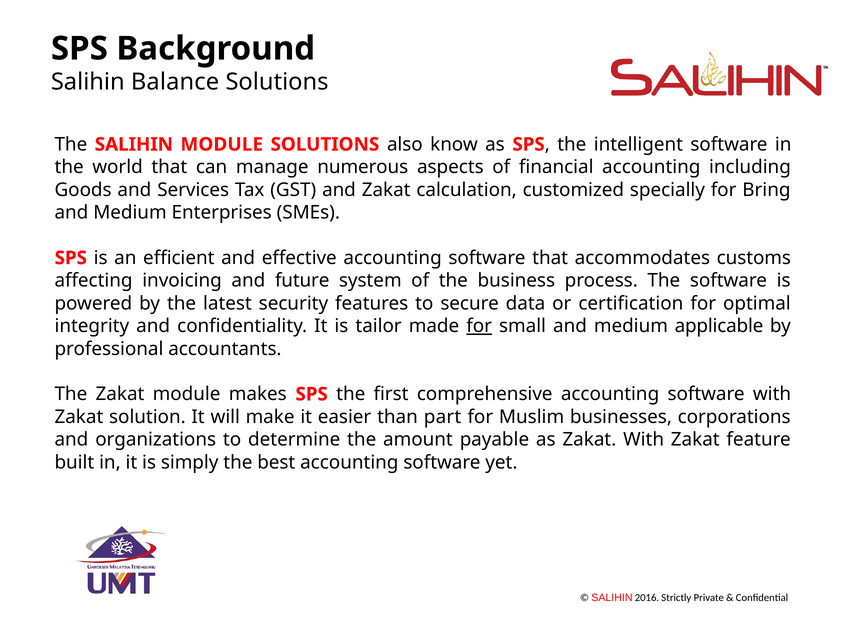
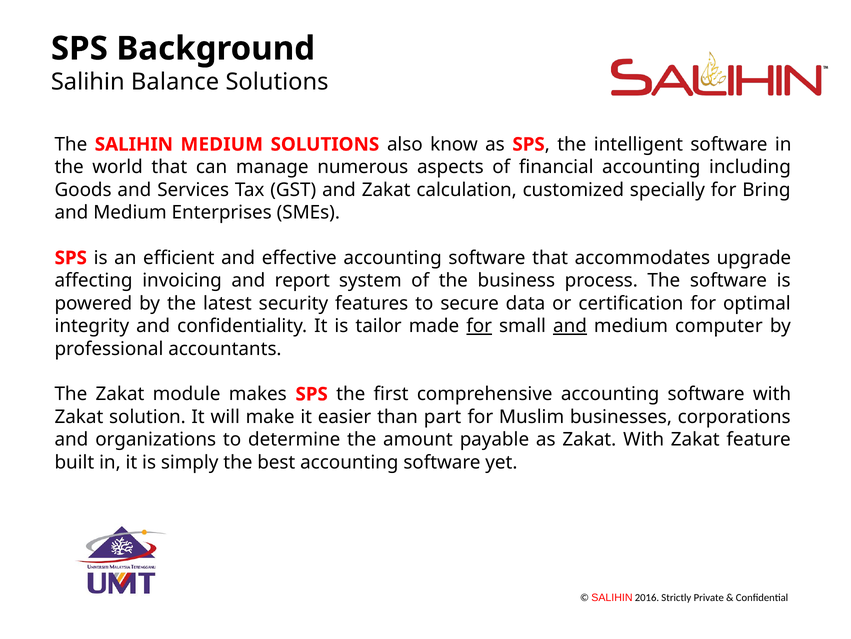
SALIHIN MODULE: MODULE -> MEDIUM (222, 144)
customs: customs -> upgrade (754, 258)
future: future -> report (302, 280)
and underline: none -> present (570, 326)
applicable: applicable -> computer (719, 326)
